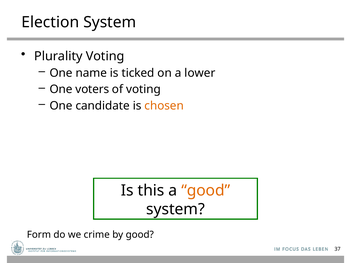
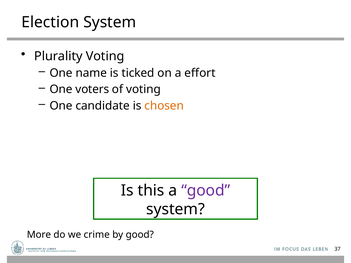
lower: lower -> effort (200, 73)
good colour: orange -> purple (206, 191)
Form: Form -> More (39, 235)
